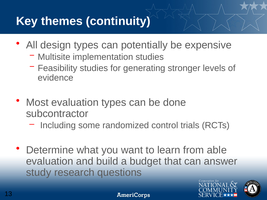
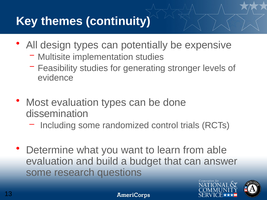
subcontractor: subcontractor -> dissemination (57, 114)
study: study -> some (39, 173)
